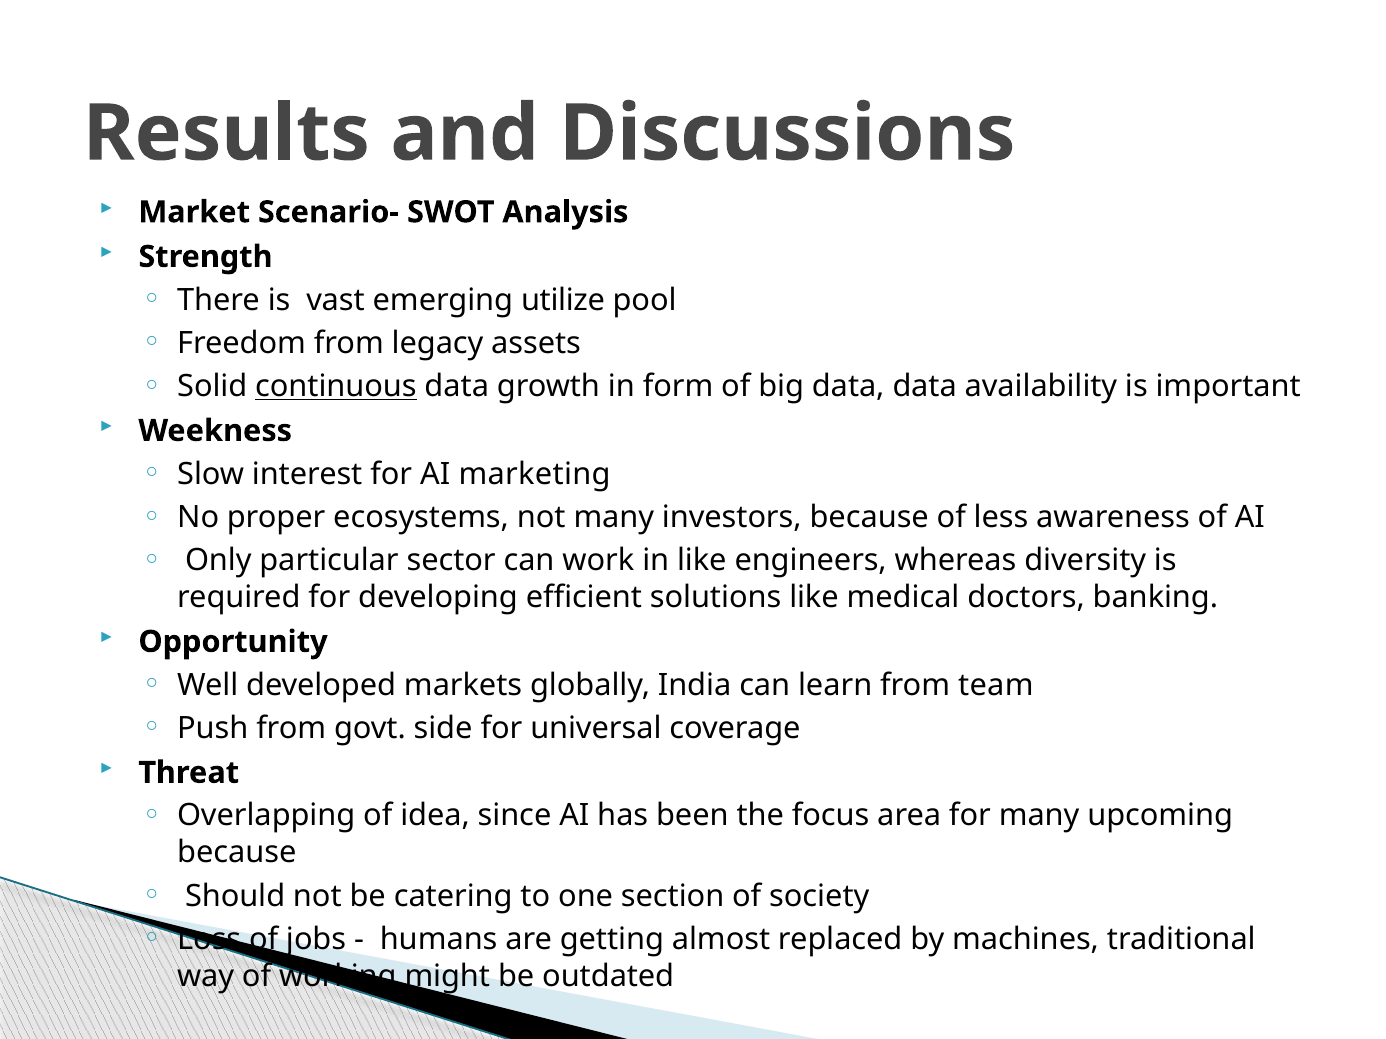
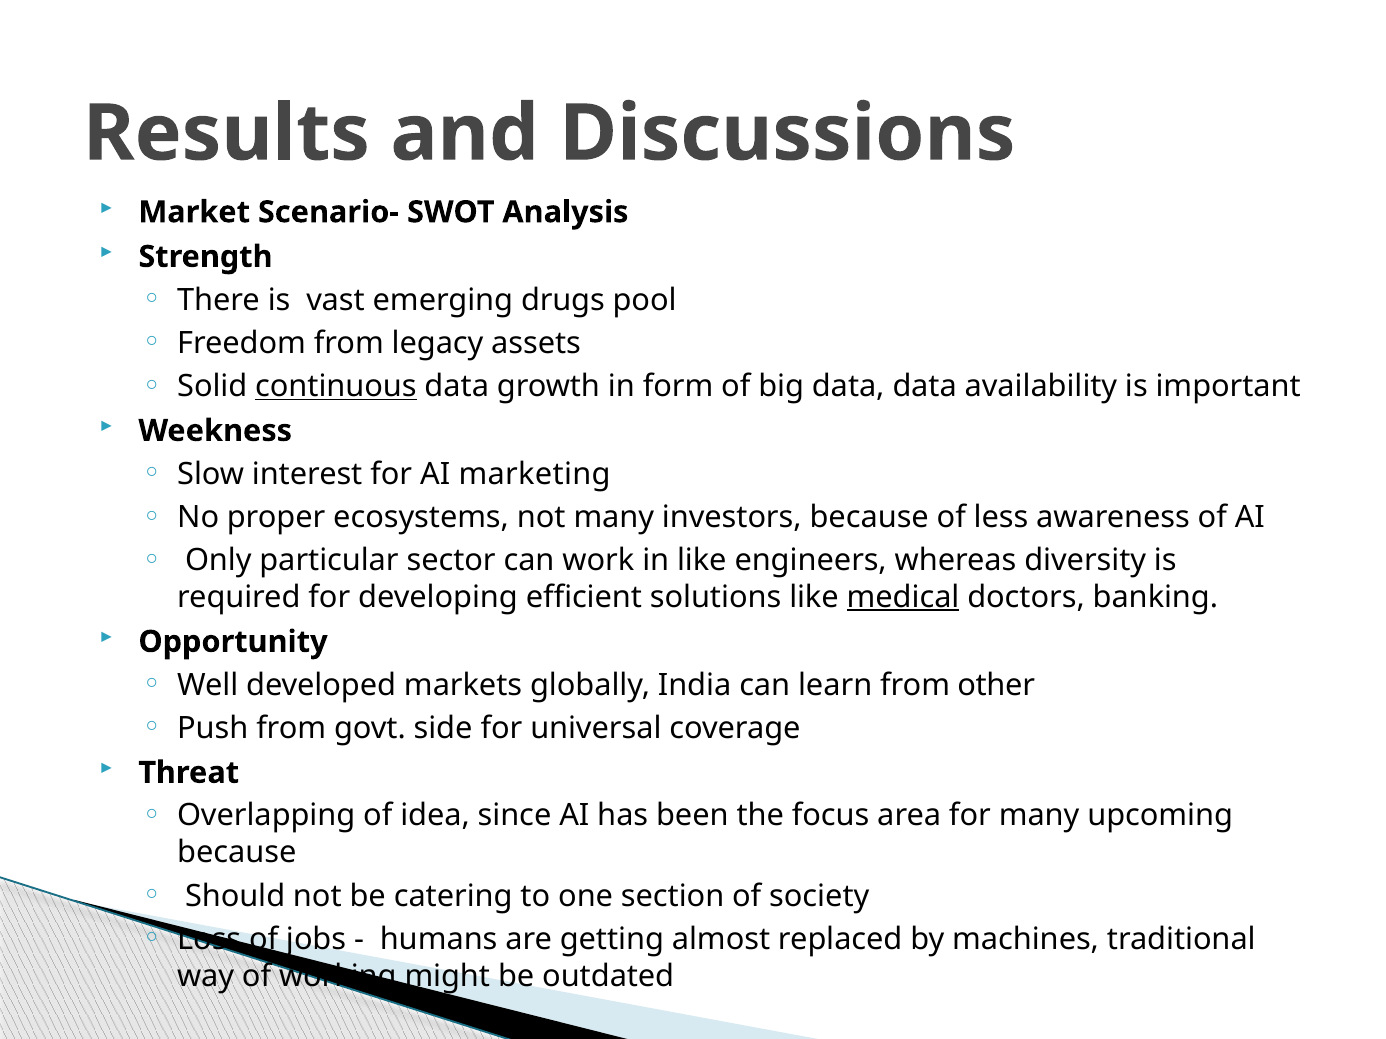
utilize: utilize -> drugs (563, 300)
medical underline: none -> present (903, 597)
team: team -> other (996, 685)
